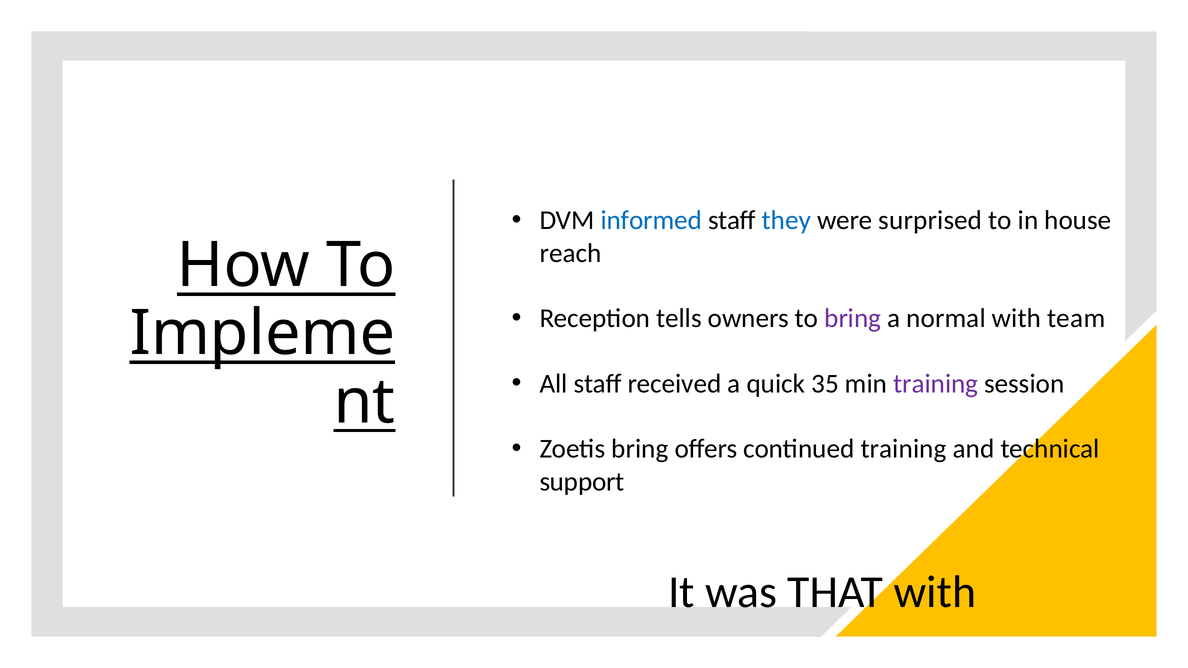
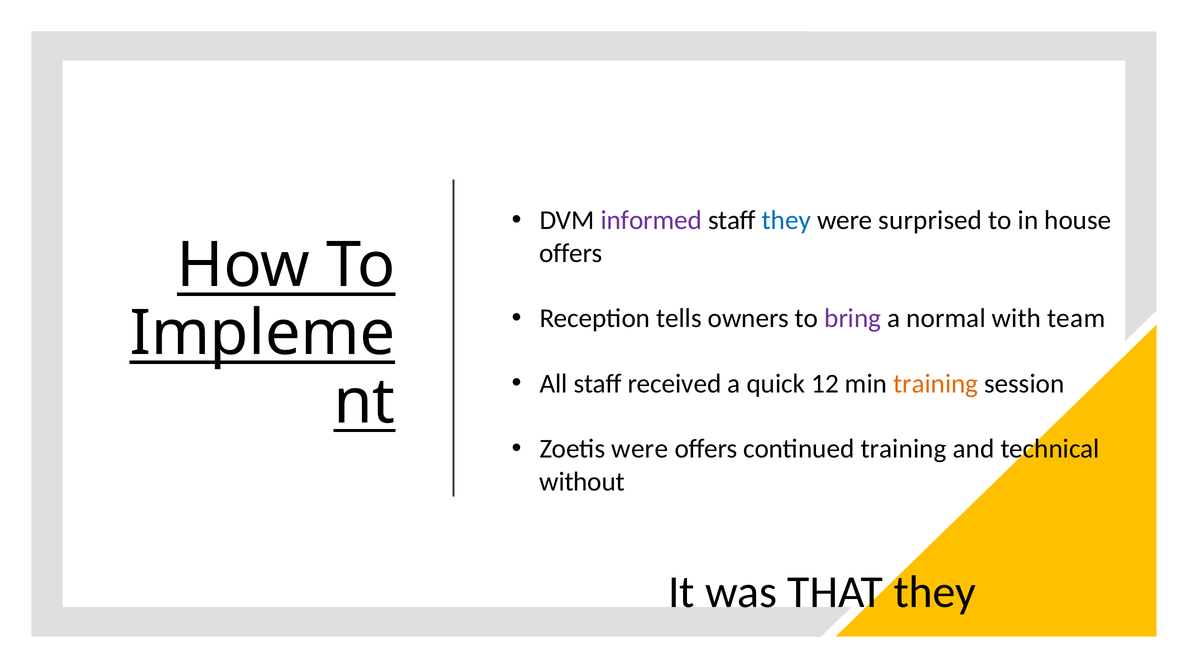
informed colour: blue -> purple (651, 221)
reach: reach -> offers (571, 253)
35: 35 -> 12 (825, 384)
training colour: purple -> orange (936, 384)
Zoetis bring: bring -> were (640, 449)
support: support -> without (582, 482)
THAT with: with -> they (935, 592)
